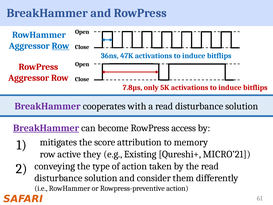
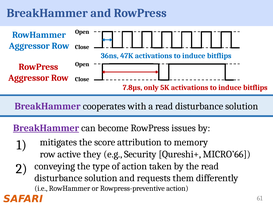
Row underline: present -> none (60, 46)
access: access -> issues (184, 128)
Existing: Existing -> Security (140, 154)
MICRO’21: MICRO’21 -> MICRO’66 (227, 154)
consider: consider -> requests (154, 178)
